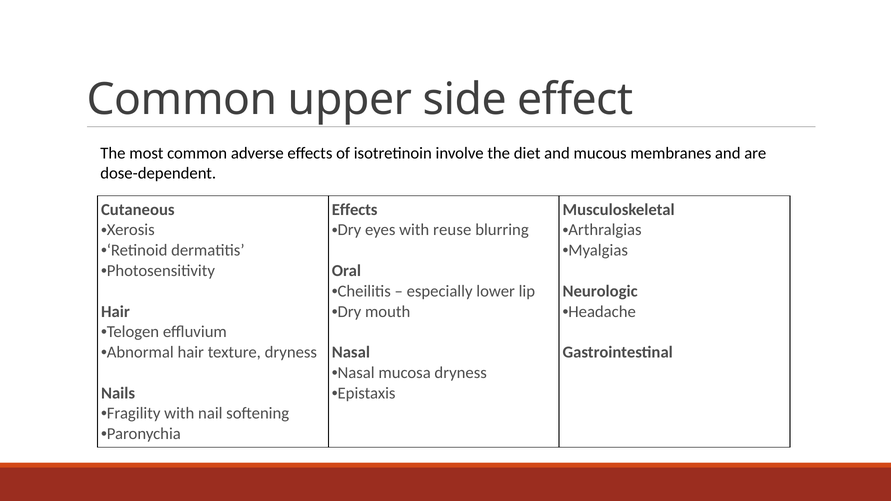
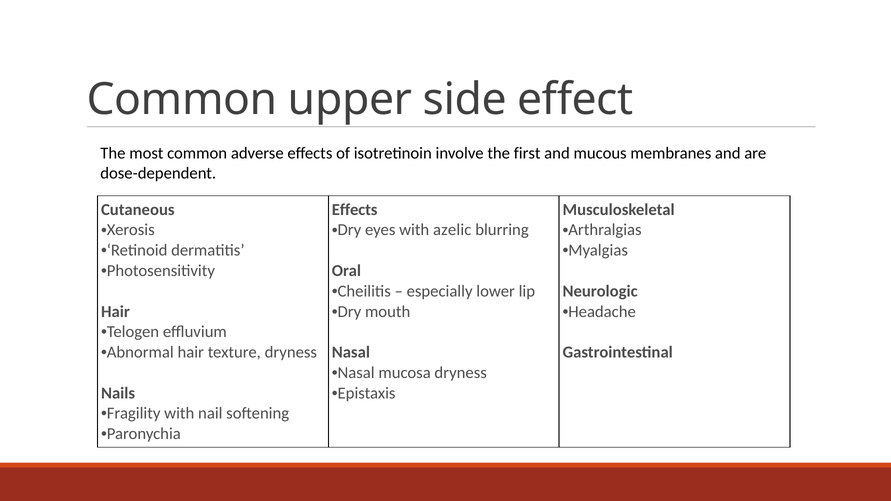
diet: diet -> first (527, 153)
reuse: reuse -> azelic (452, 230)
